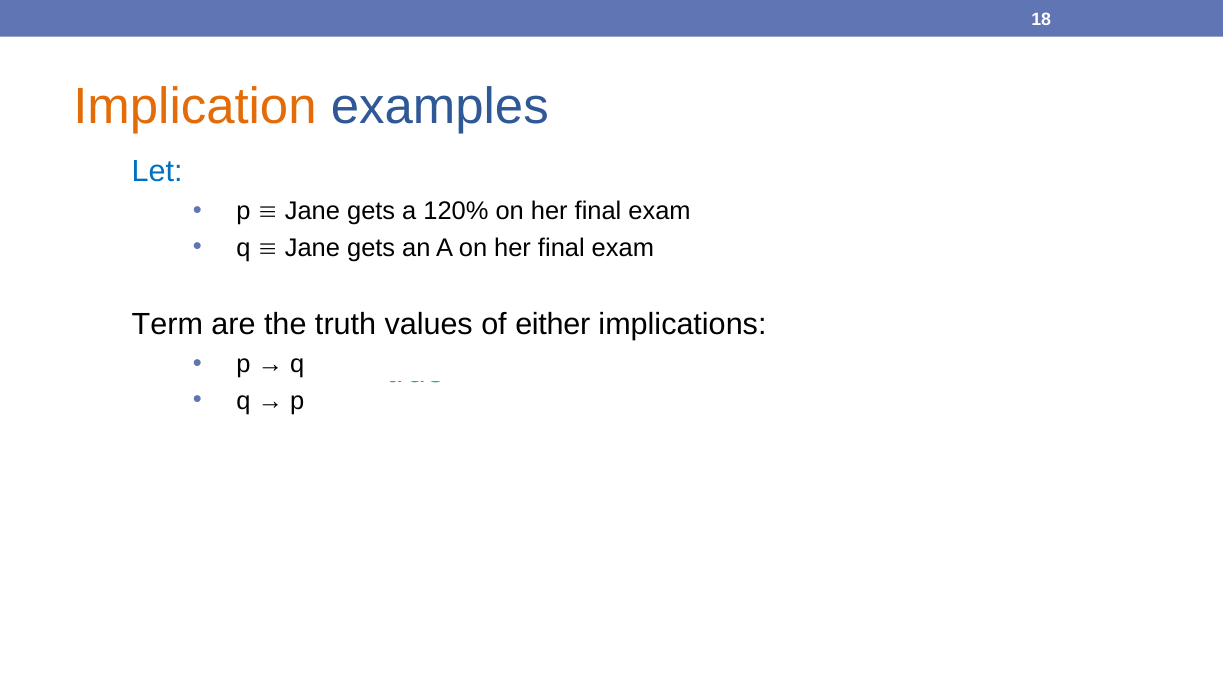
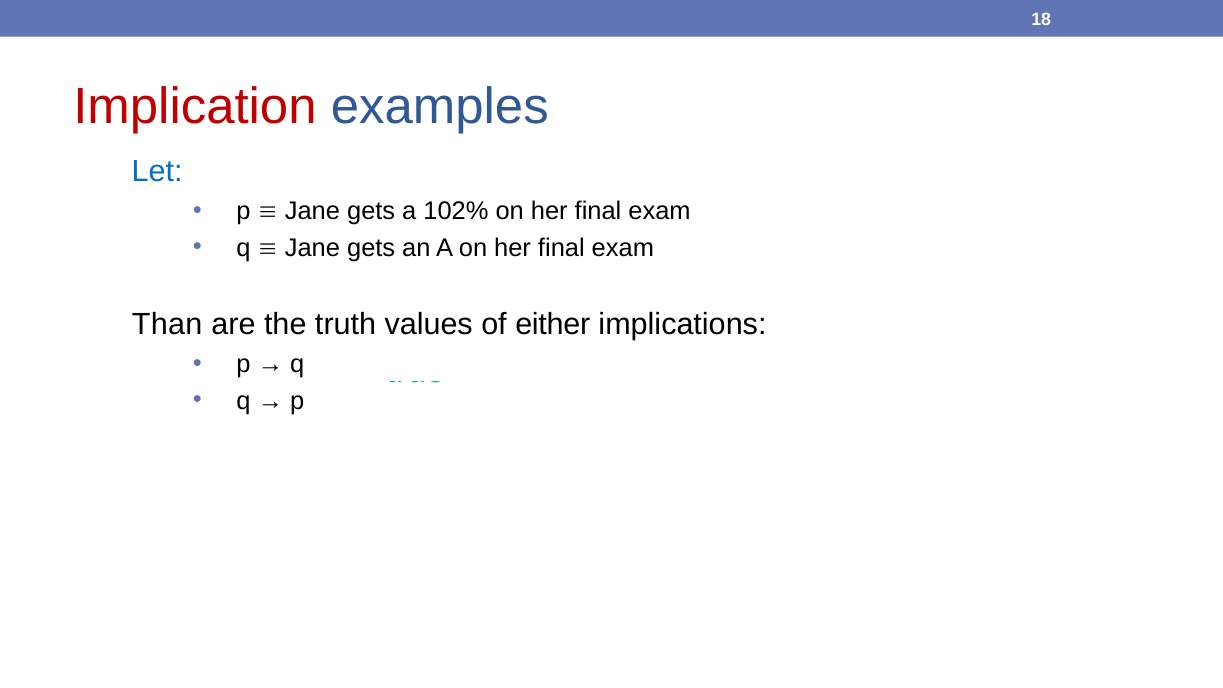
Implication colour: orange -> red (195, 107)
120%: 120% -> 102% (456, 211)
Term: Term -> Than (167, 325)
